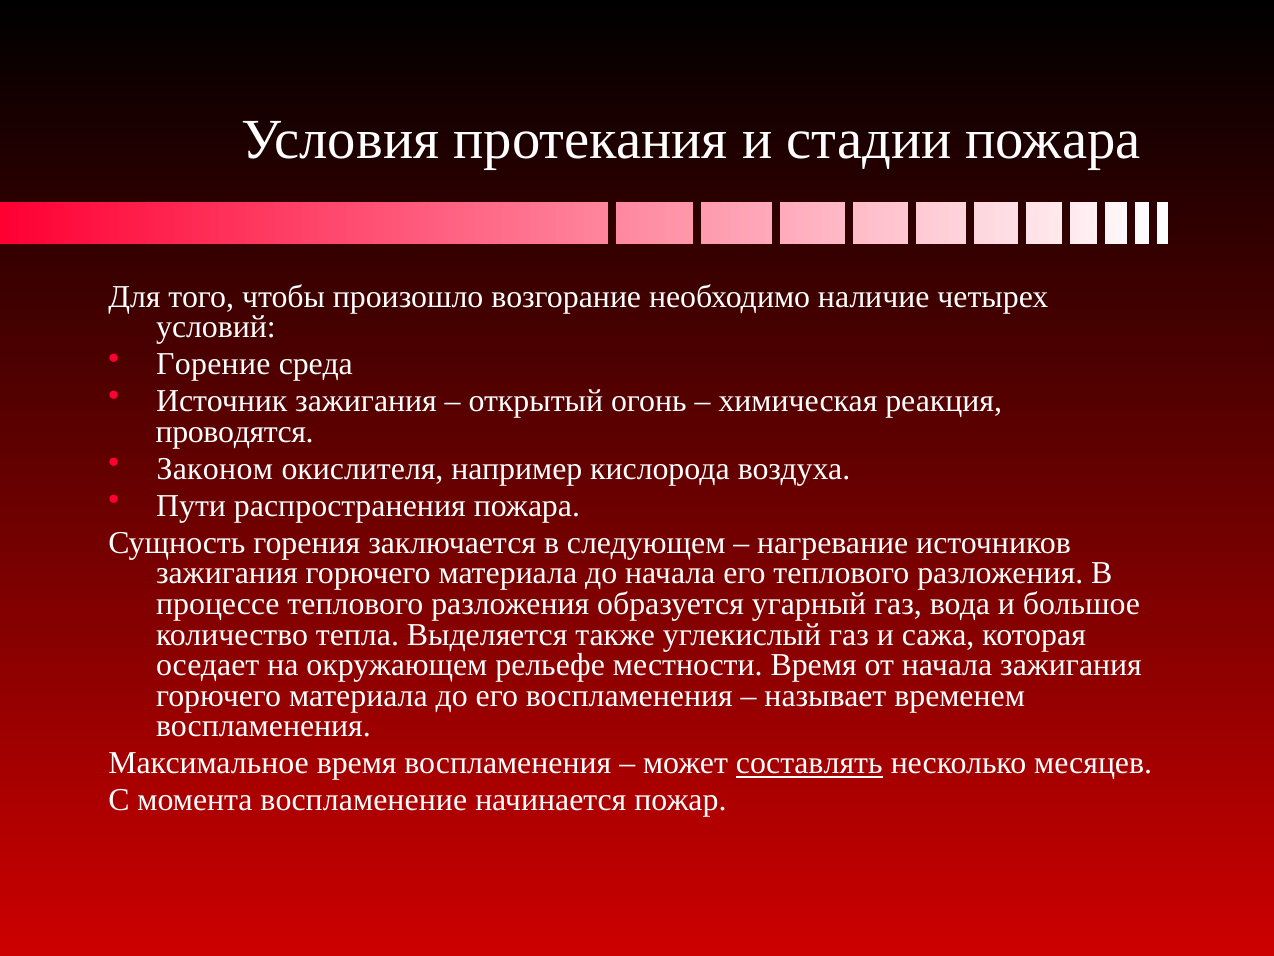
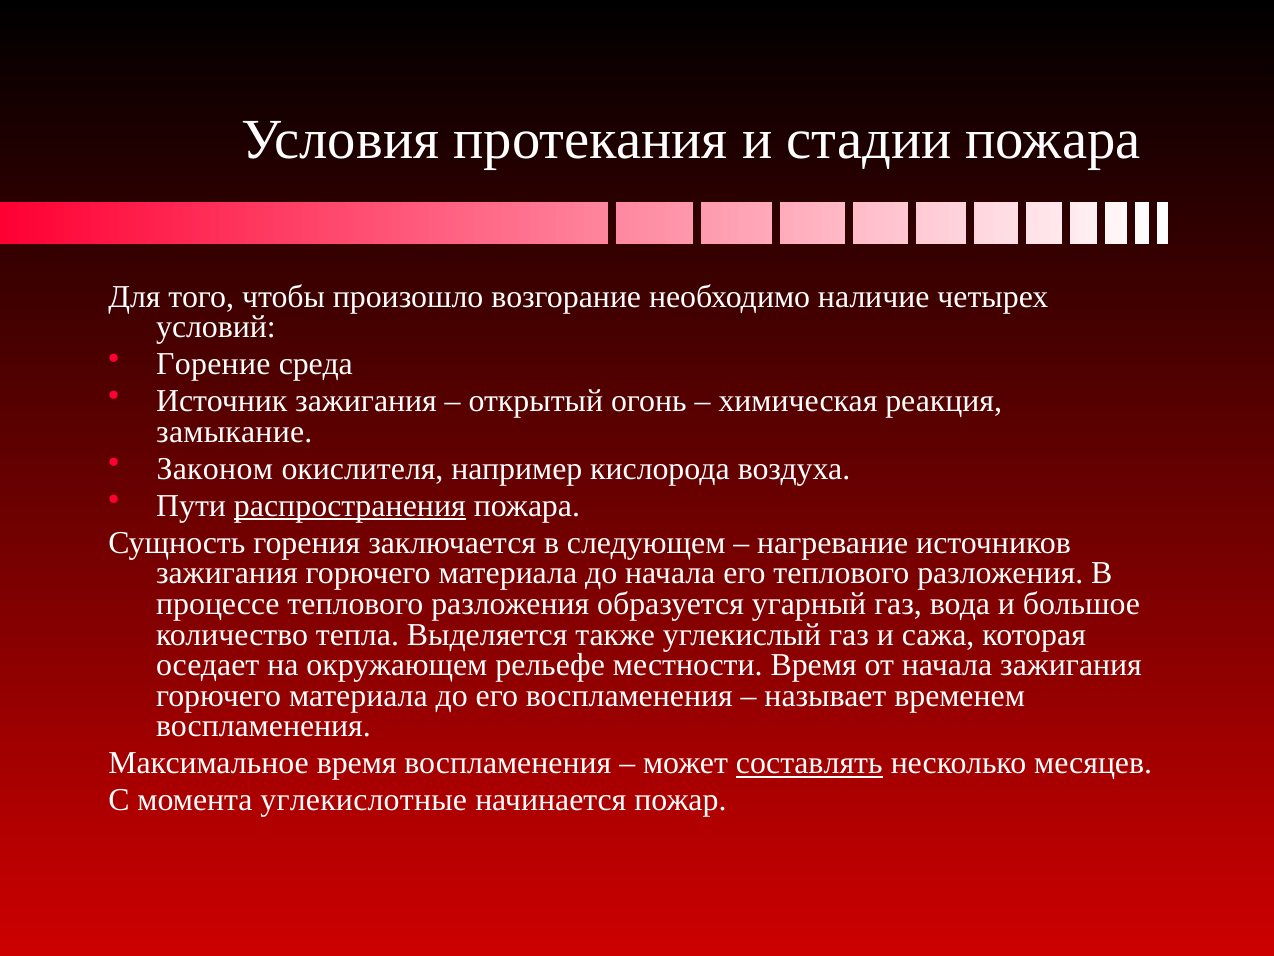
проводятся: проводятся -> замыкание (234, 432)
распространения underline: none -> present (350, 505)
воспламенение: воспламенение -> углекислотные (364, 800)
